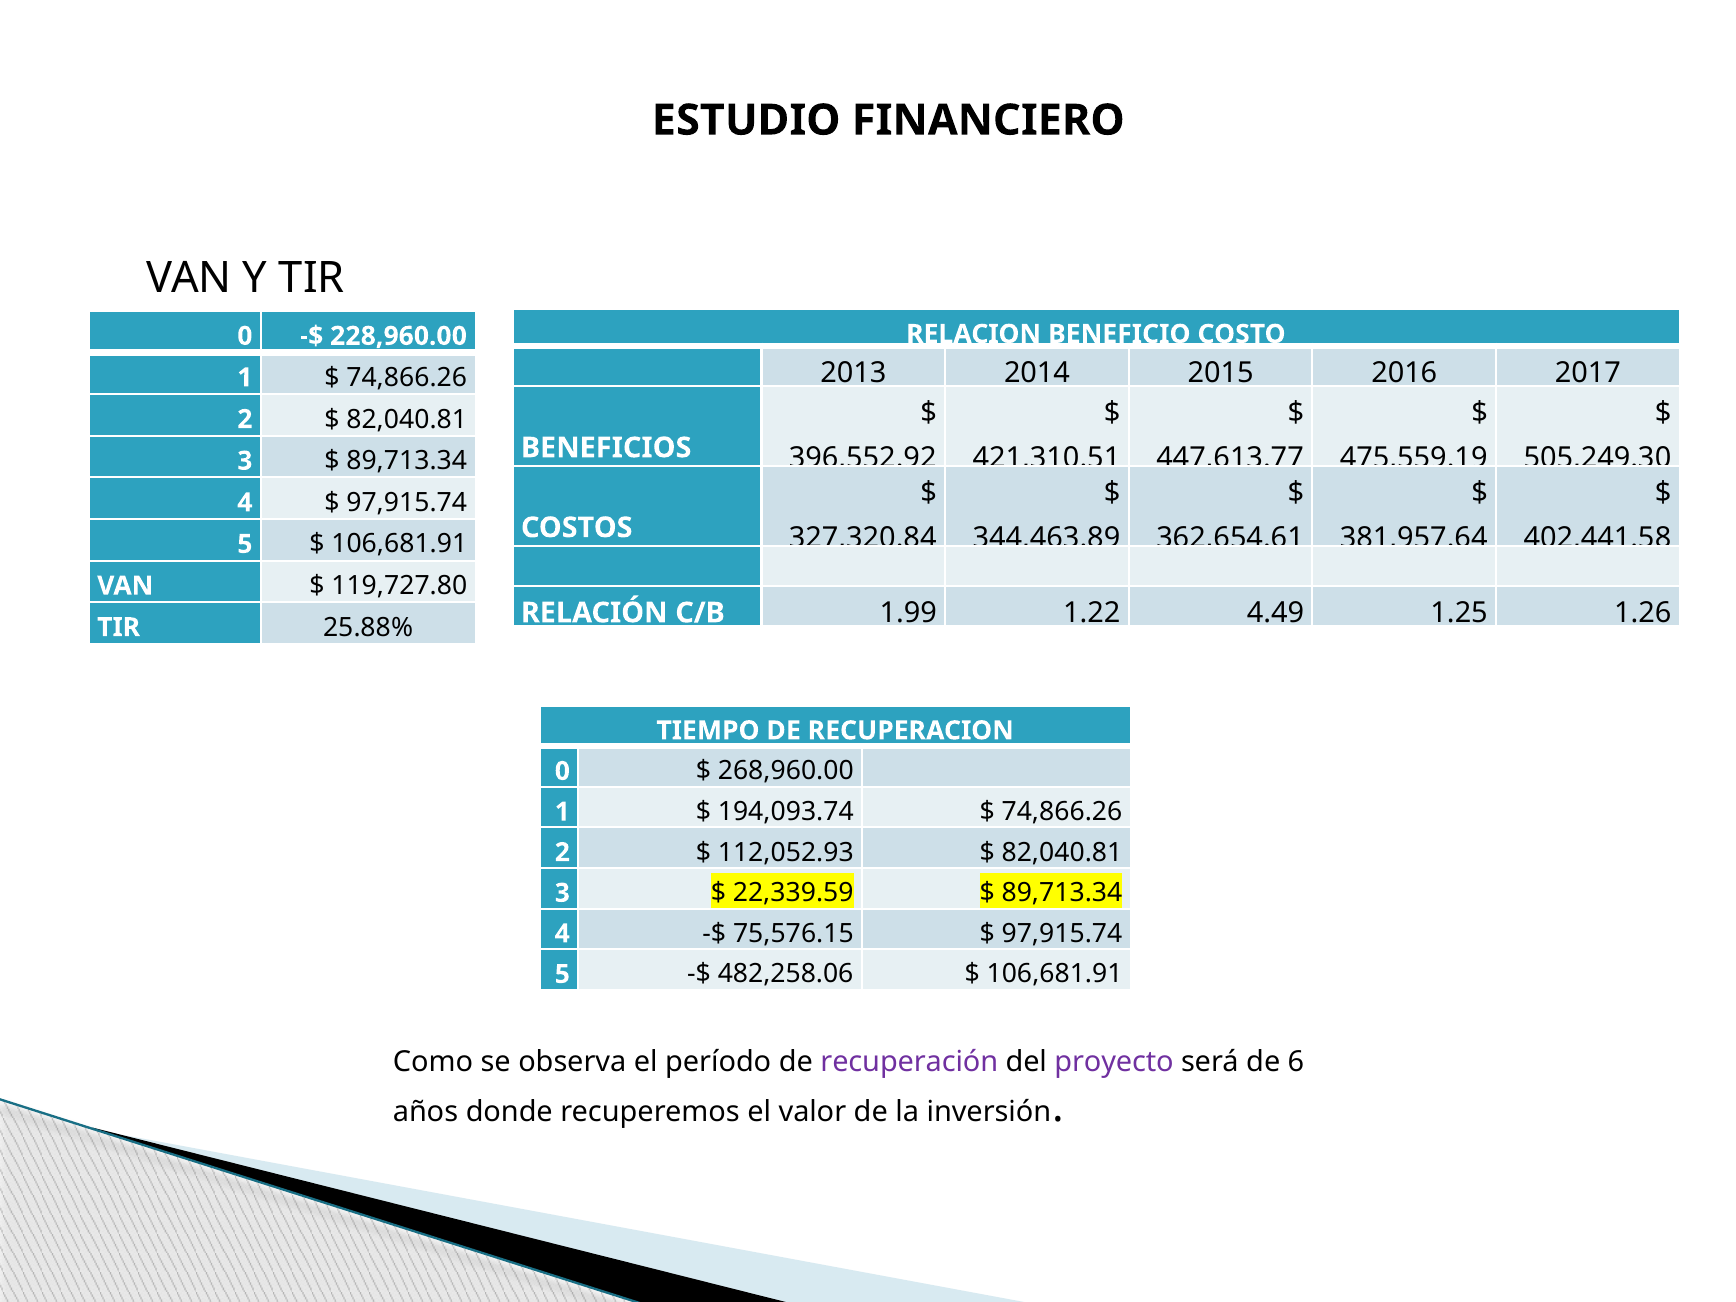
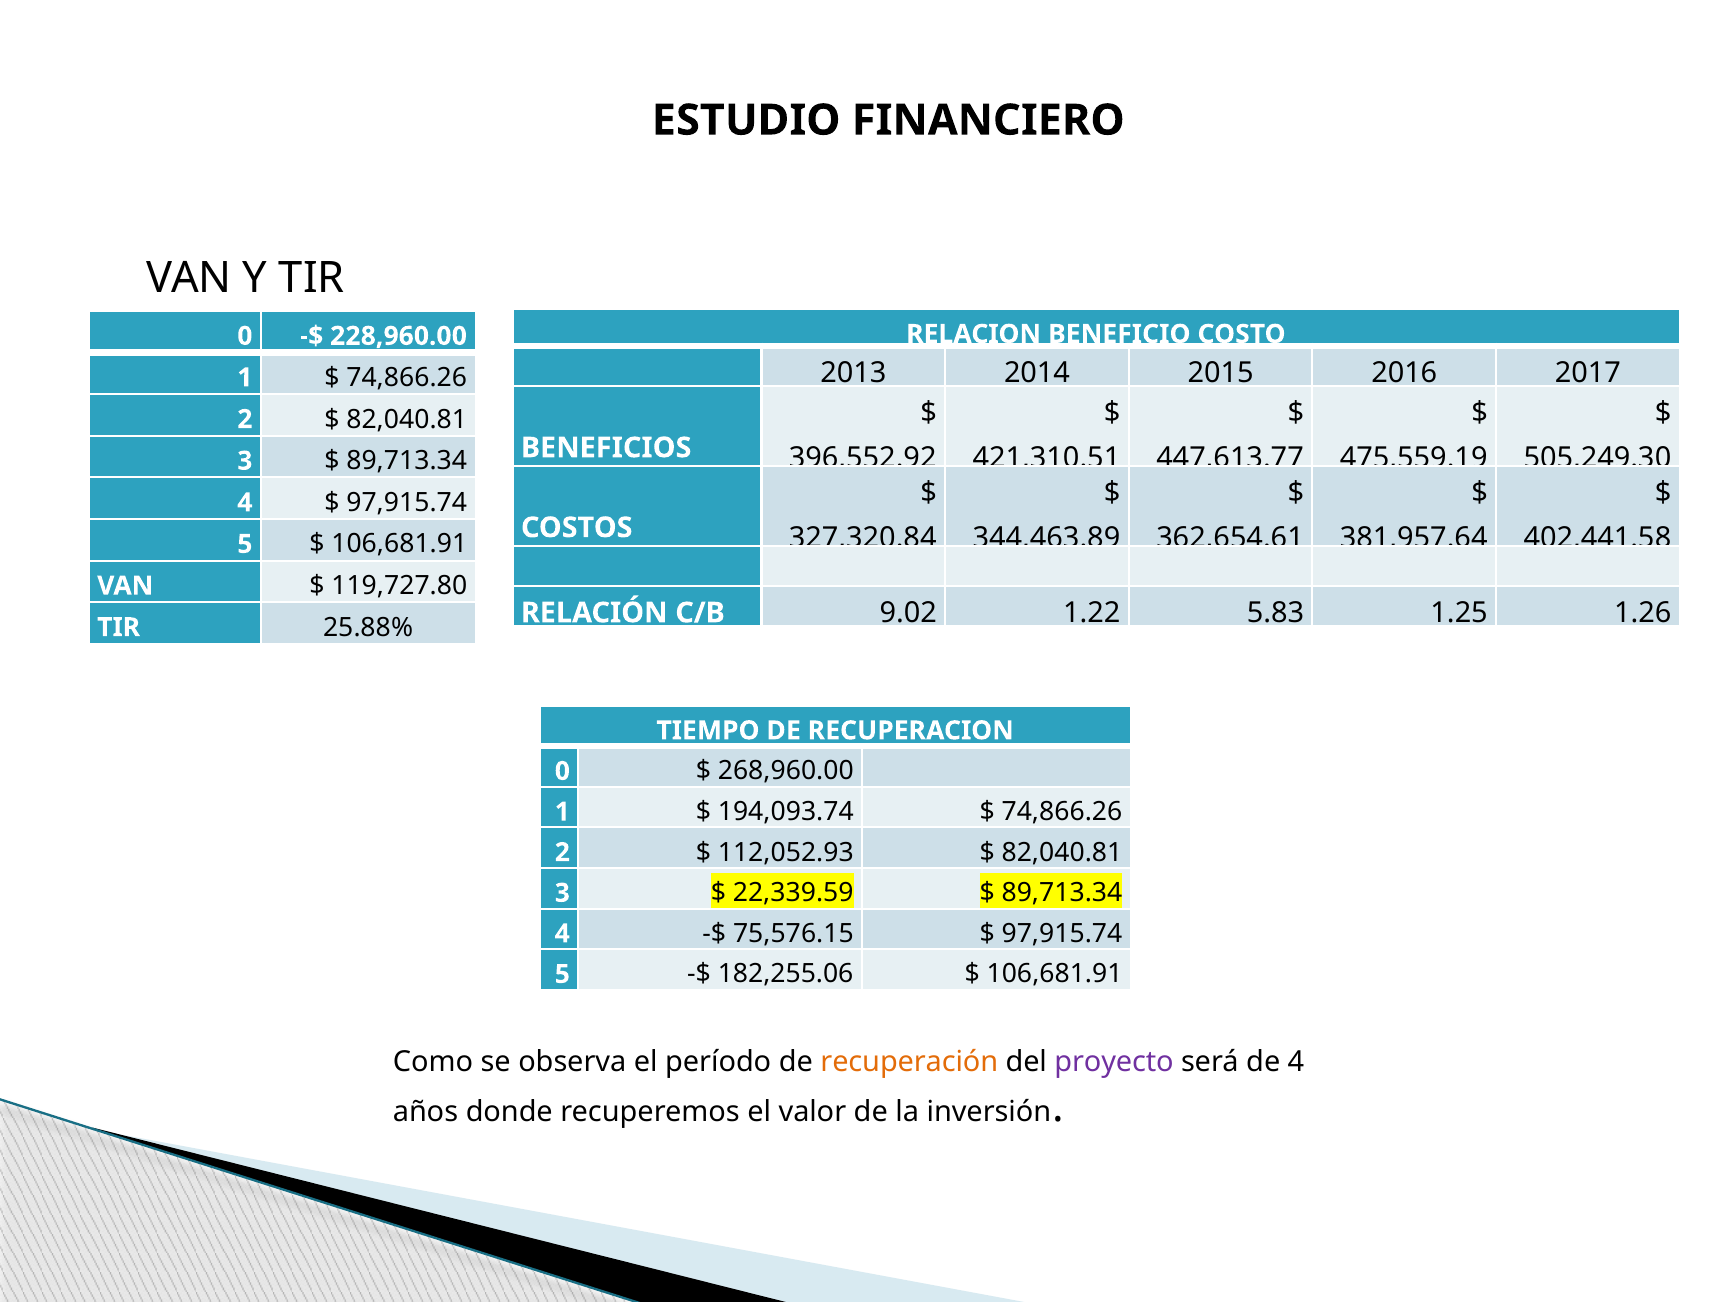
1.99: 1.99 -> 9.02 (908, 613)
4.49: 4.49 -> 5.83 (1275, 613)
482,258.06: 482,258.06 -> 182,255.06 (786, 974)
recuperación colour: purple -> orange (909, 1062)
de 6: 6 -> 4 (1296, 1062)
